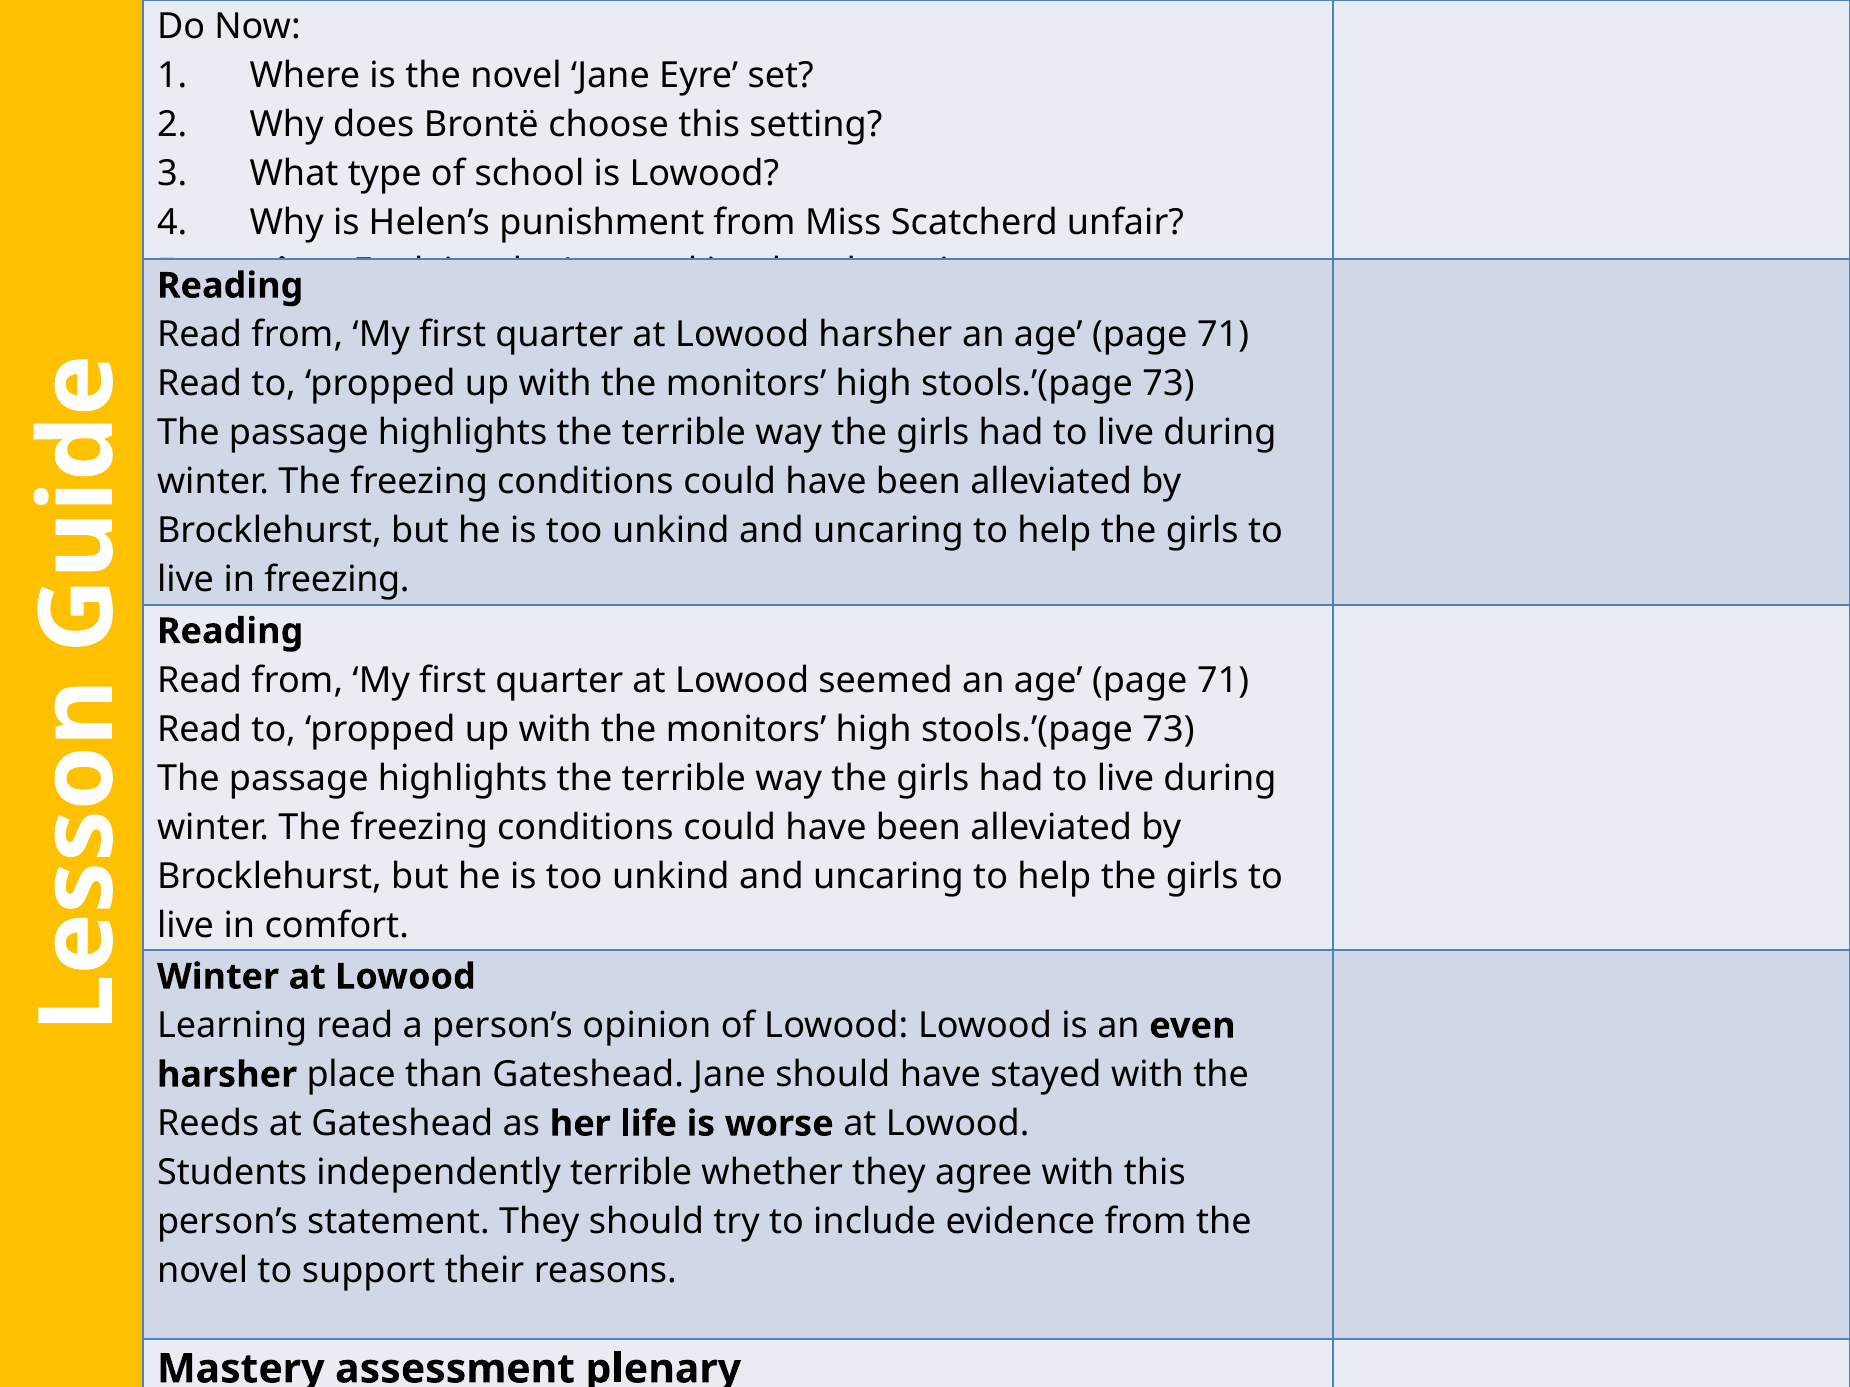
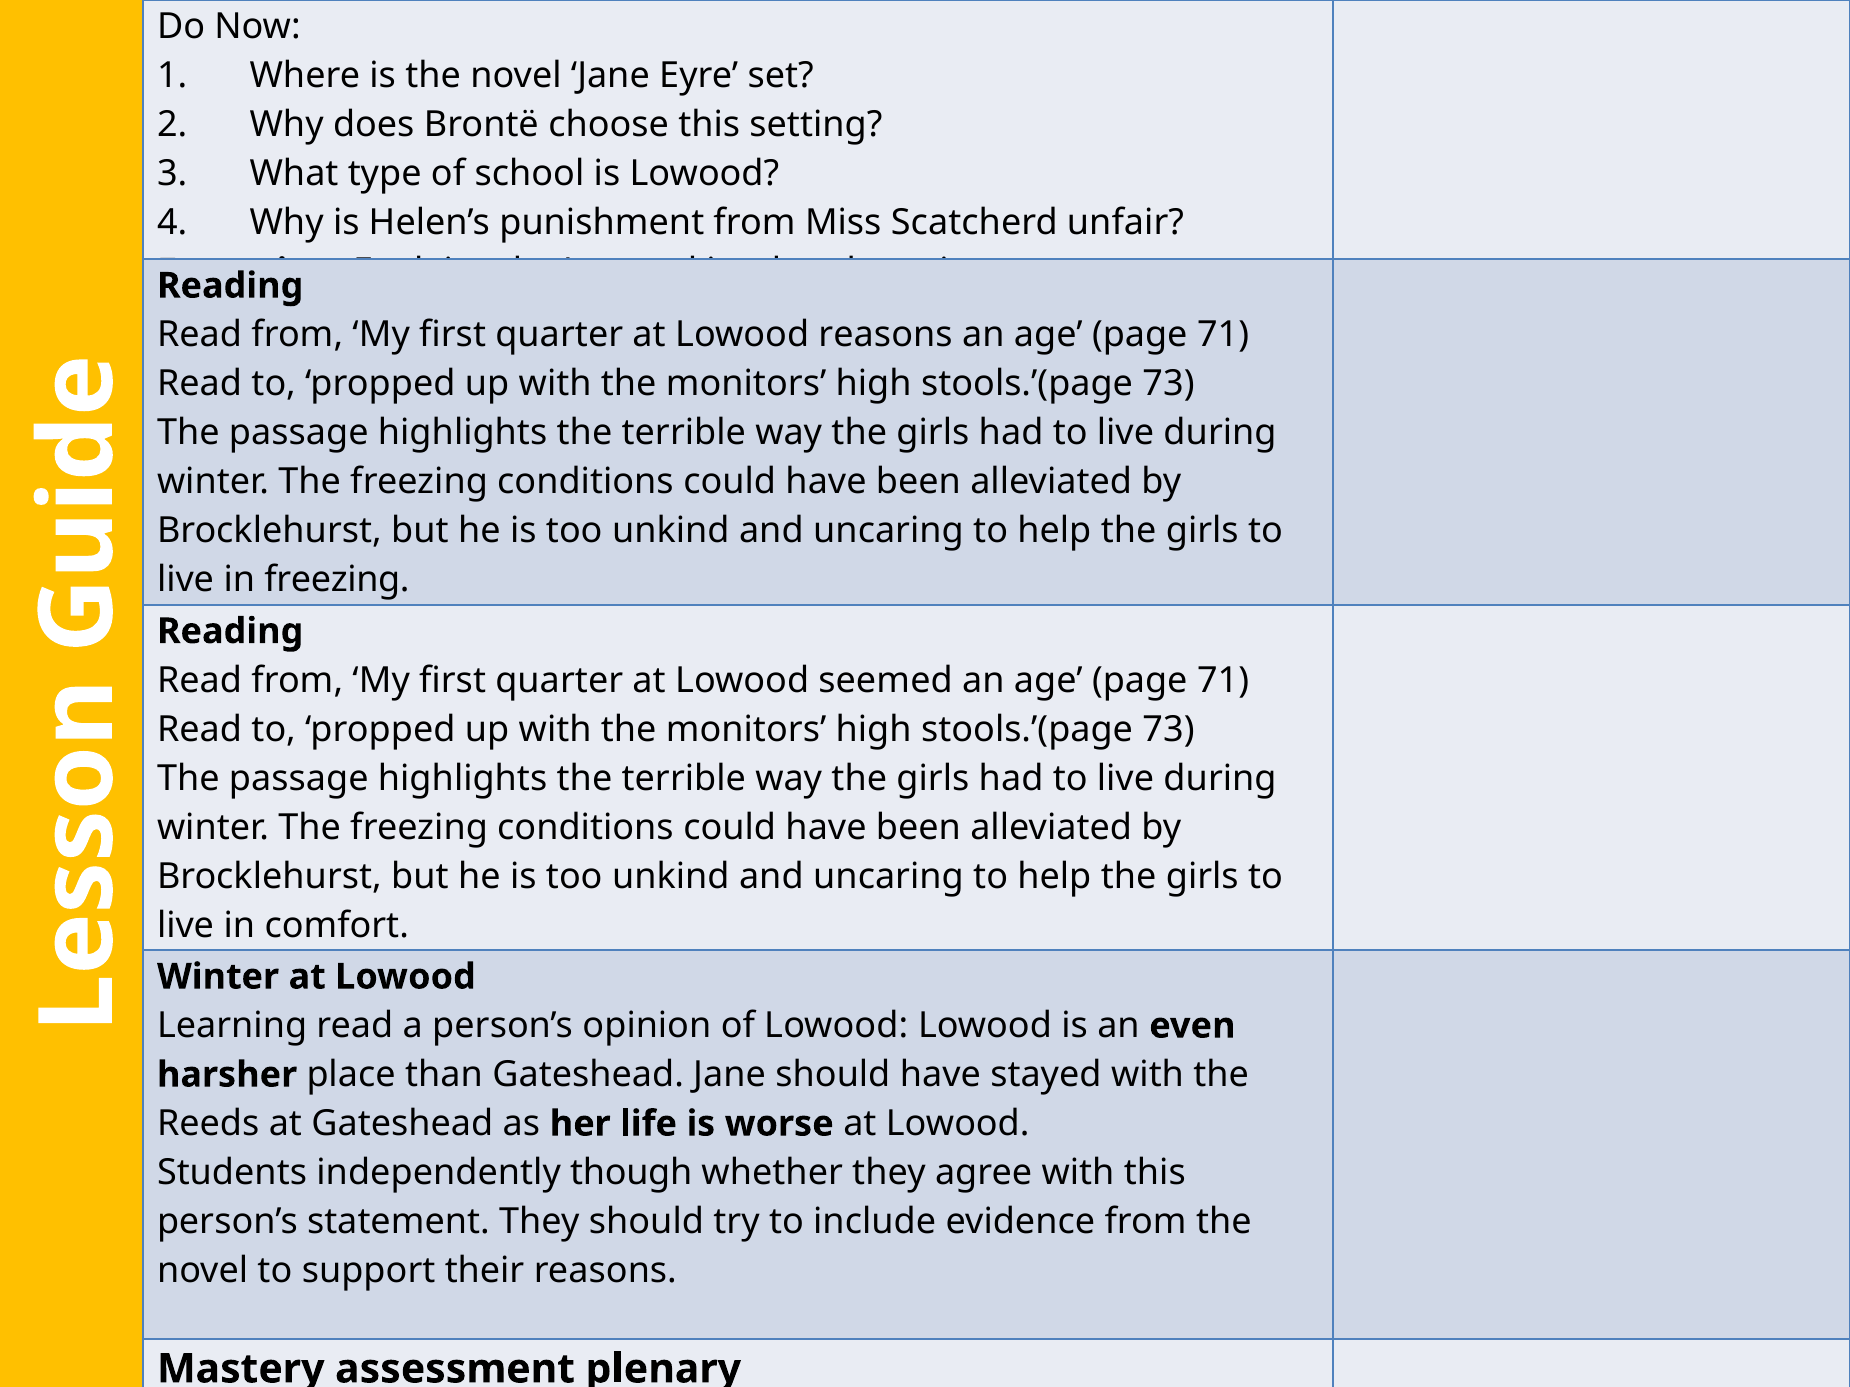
Lowood harsher: harsher -> reasons (886, 335)
independently terrible: terrible -> though (631, 1173)
